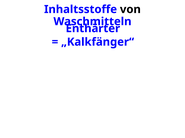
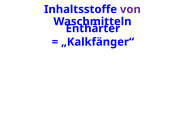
von colour: black -> purple (130, 9)
